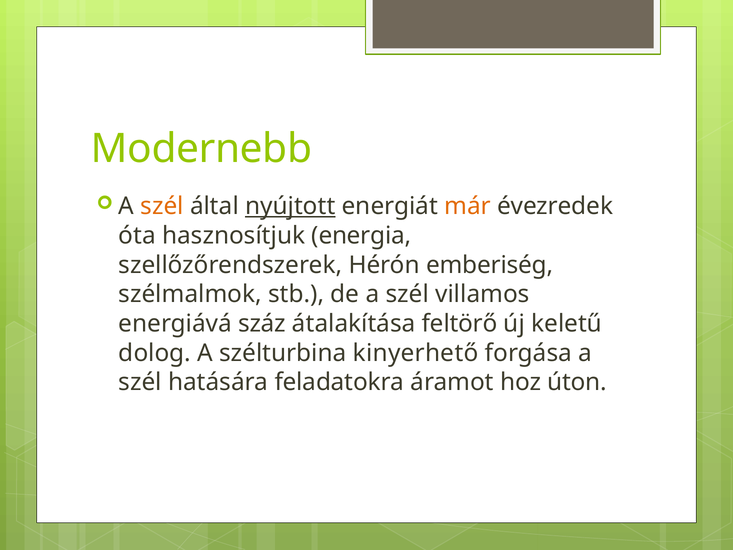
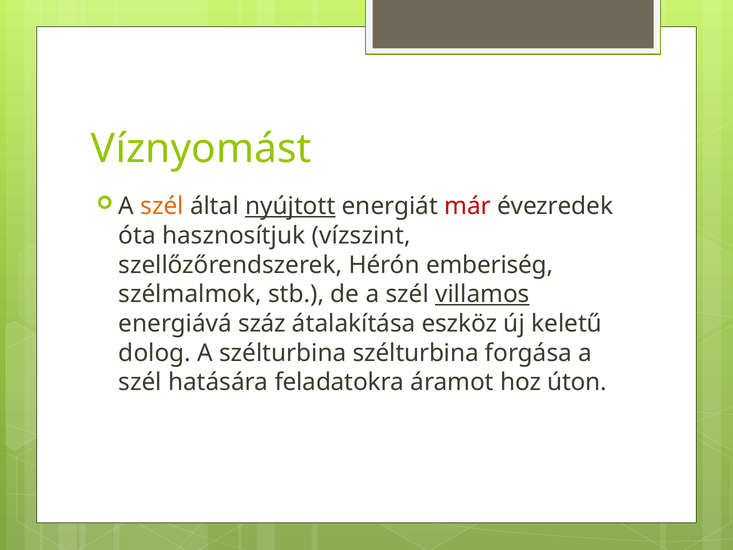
Modernebb: Modernebb -> Víznyomást (201, 149)
már colour: orange -> red (468, 206)
energia: energia -> vízszint (361, 236)
villamos underline: none -> present (482, 294)
feltörő: feltörő -> eszköz (460, 324)
szélturbina kinyerhető: kinyerhető -> szélturbina (416, 353)
